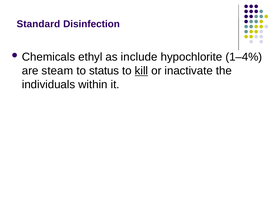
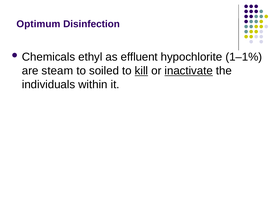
Standard: Standard -> Optimum (38, 24)
include: include -> effluent (139, 57)
1–4%: 1–4% -> 1–1% (244, 57)
status: status -> soiled (104, 71)
inactivate underline: none -> present (189, 71)
